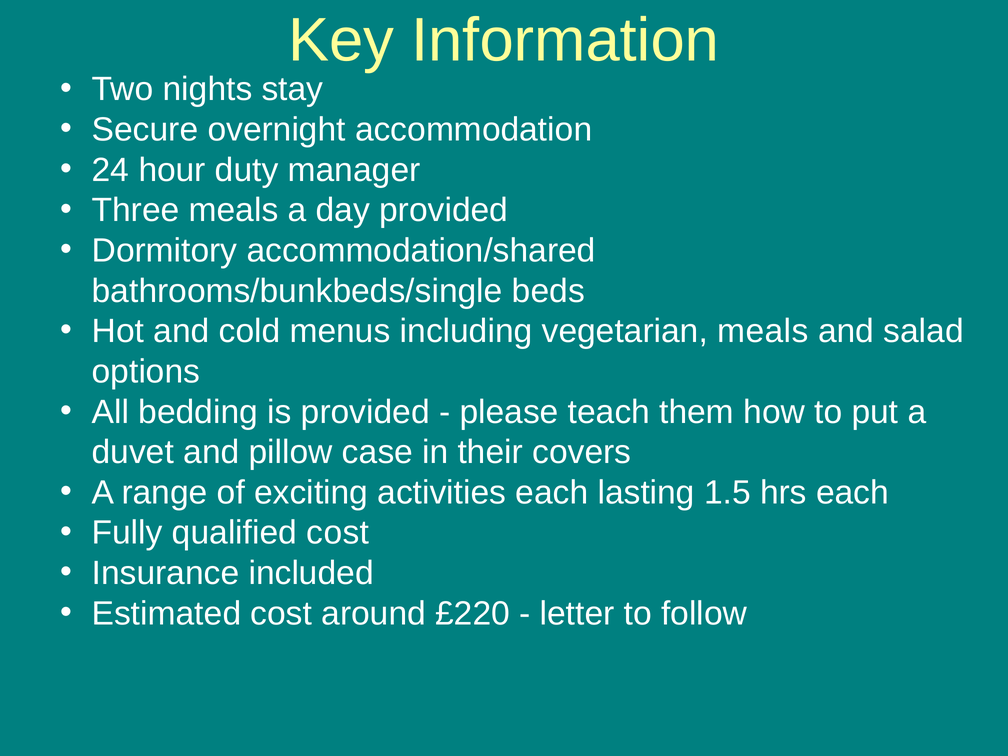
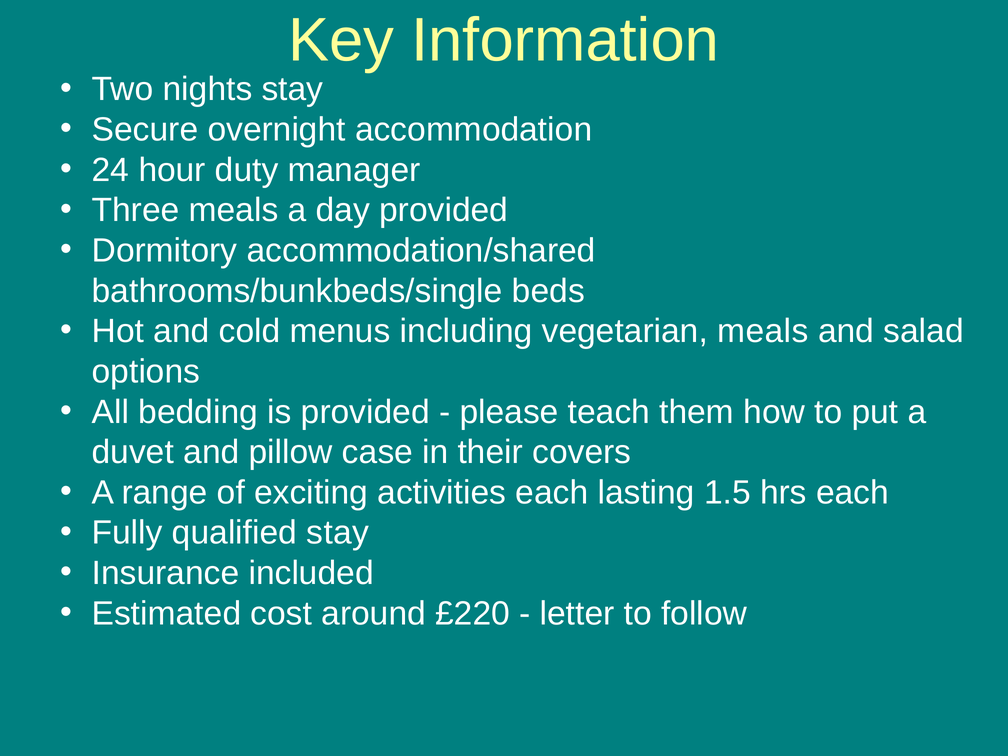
qualified cost: cost -> stay (338, 533)
